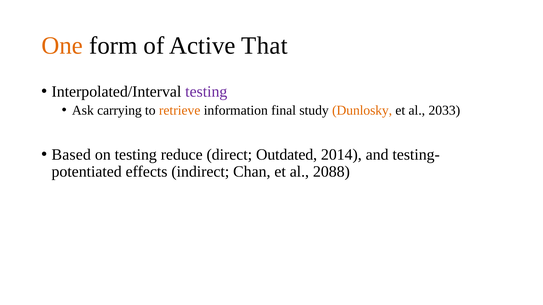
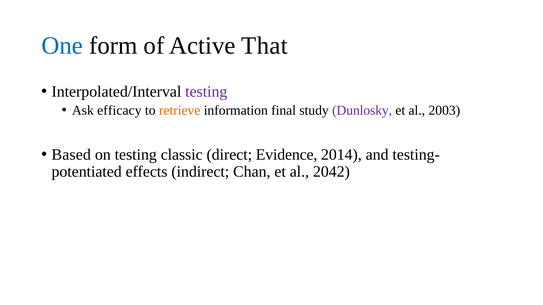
One colour: orange -> blue (62, 46)
carrying: carrying -> efficacy (119, 110)
Dunlosky colour: orange -> purple (362, 110)
2033: 2033 -> 2003 (444, 110)
reduce: reduce -> classic (182, 155)
Outdated: Outdated -> Evidence (287, 155)
2088: 2088 -> 2042 (331, 172)
